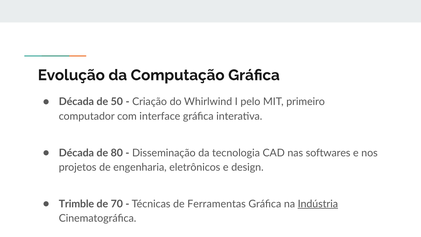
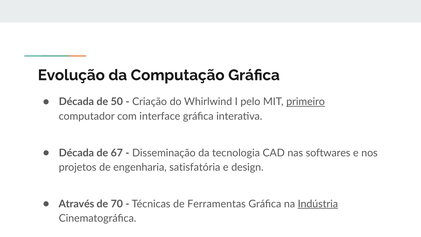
primeiro underline: none -> present (306, 102)
80: 80 -> 67 (117, 153)
eletrônicos: eletrônicos -> satisfatória (195, 167)
Trimble: Trimble -> Através (76, 204)
